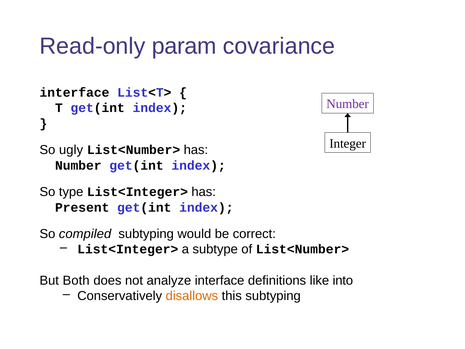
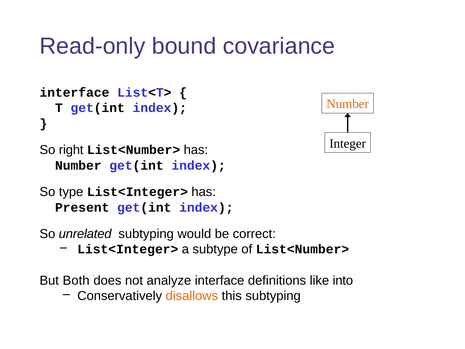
param: param -> bound (184, 46)
Number colour: purple -> orange (348, 104)
ugly: ugly -> right (71, 150)
compiled: compiled -> unrelated (85, 234)
